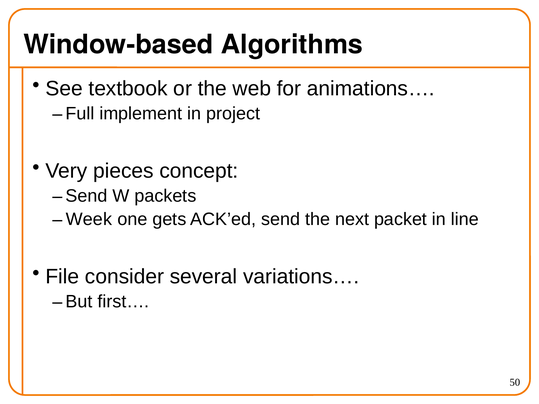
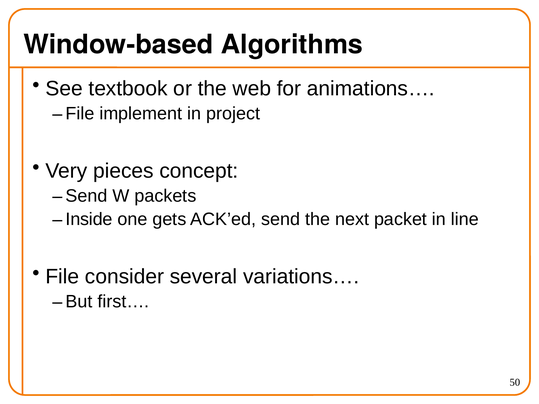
Full: Full -> File (80, 114)
Week: Week -> Inside (89, 219)
